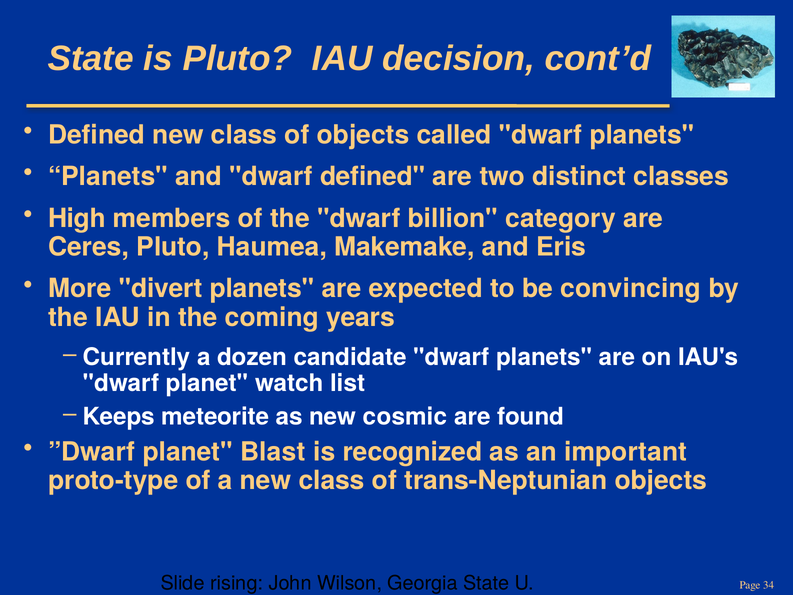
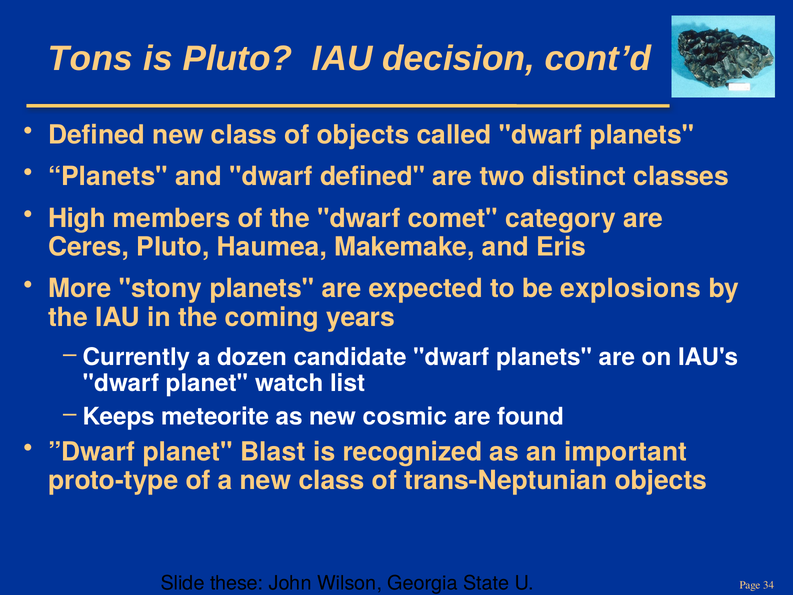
State: State -> Tons (91, 59)
billion: billion -> comet (453, 218)
divert: divert -> stony (160, 289)
convincing: convincing -> explosions (631, 289)
rising: rising -> these (237, 583)
